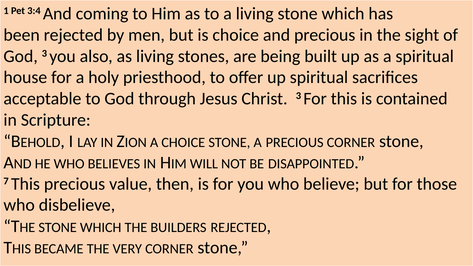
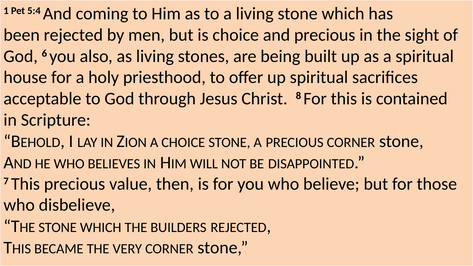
3:4: 3:4 -> 5:4 (34, 11)
God 3: 3 -> 6 (44, 53)
Christ 3: 3 -> 8 (298, 96)
